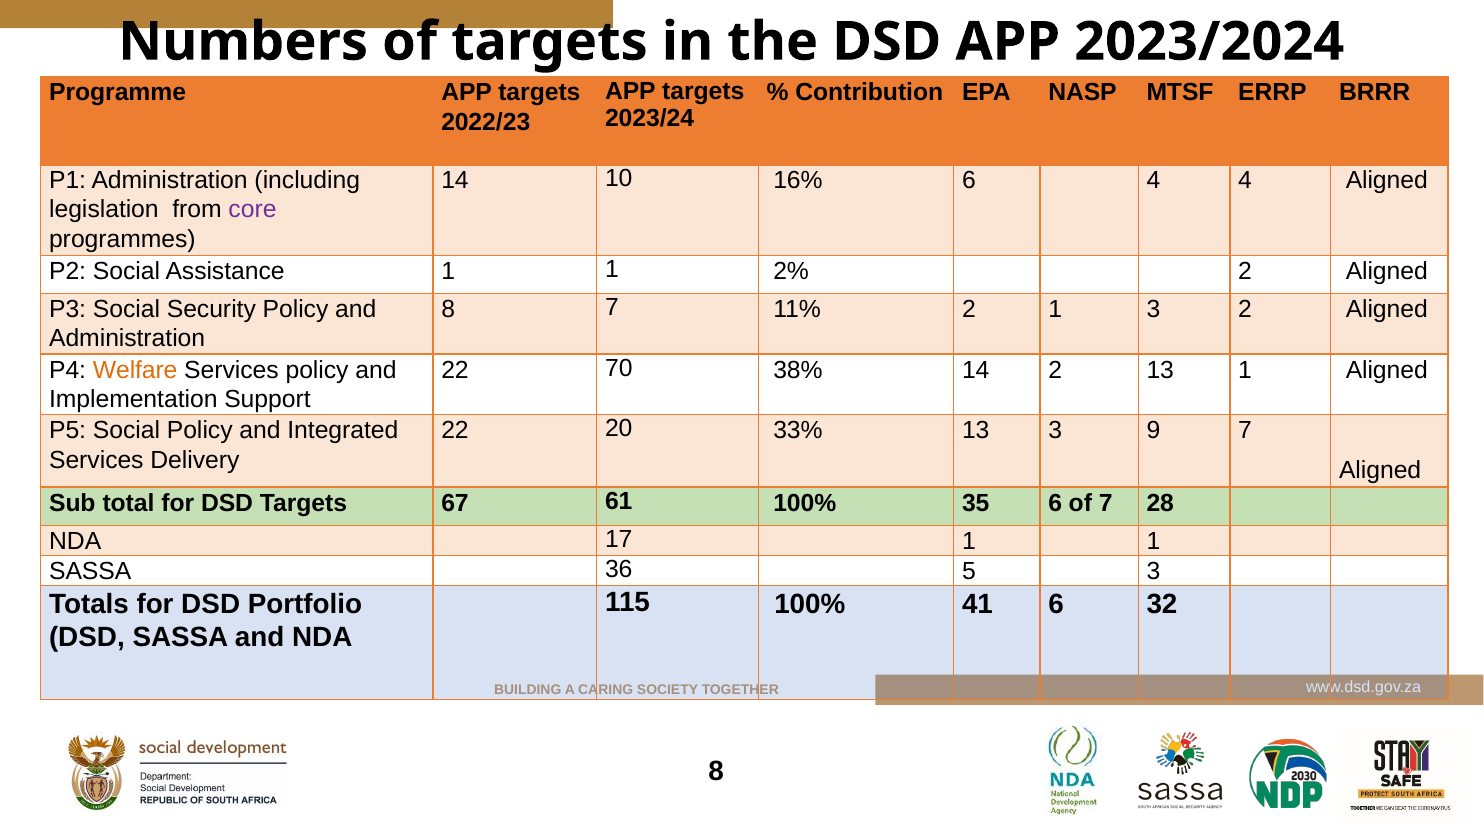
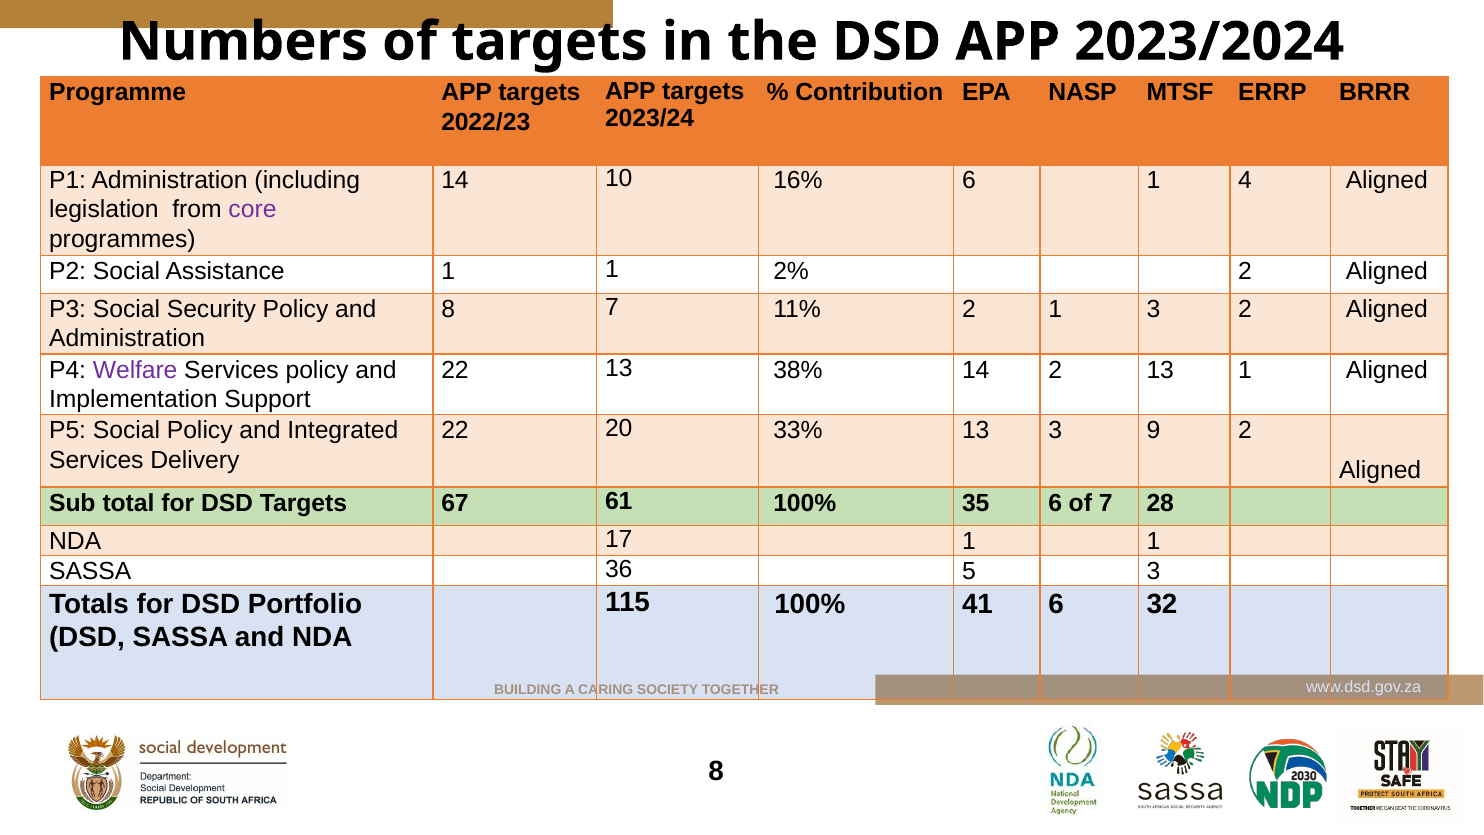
6 4: 4 -> 1 (1153, 180)
Welfare colour: orange -> purple (135, 370)
22 70: 70 -> 13 (619, 368)
9 7: 7 -> 2 (1245, 430)
